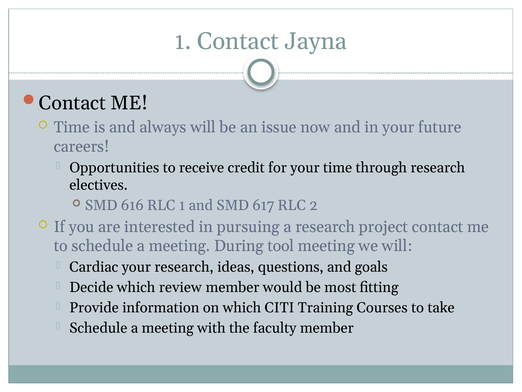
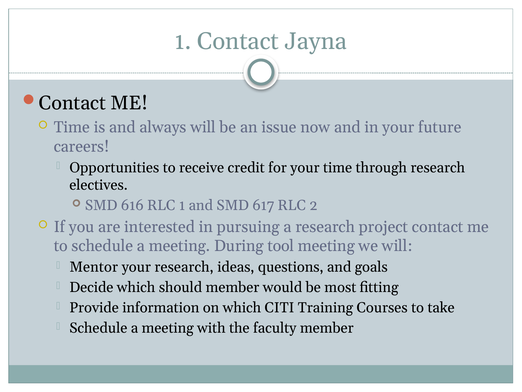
Cardiac: Cardiac -> Mentor (94, 267)
review: review -> should (180, 287)
